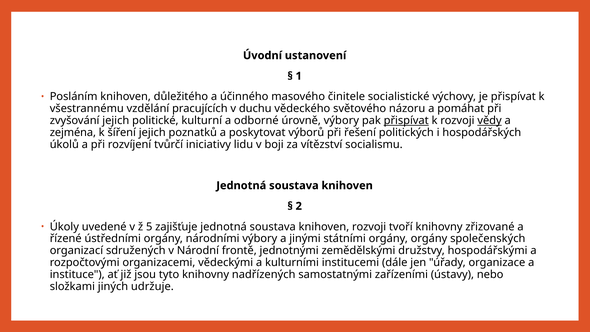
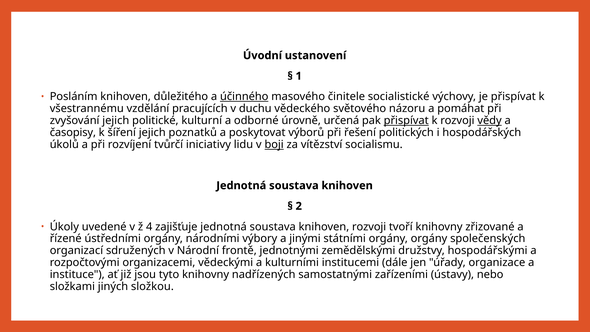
účinného underline: none -> present (244, 97)
úrovně výbory: výbory -> určená (341, 121)
zejména: zejména -> časopisy (73, 132)
boji underline: none -> present (274, 144)
5: 5 -> 4 (149, 227)
udržuje: udržuje -> složkou (152, 286)
